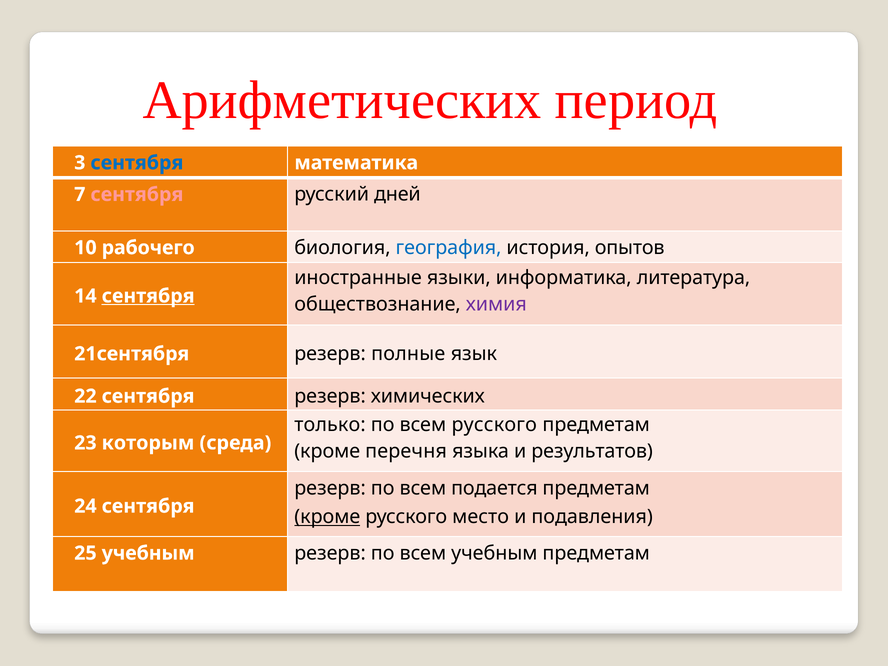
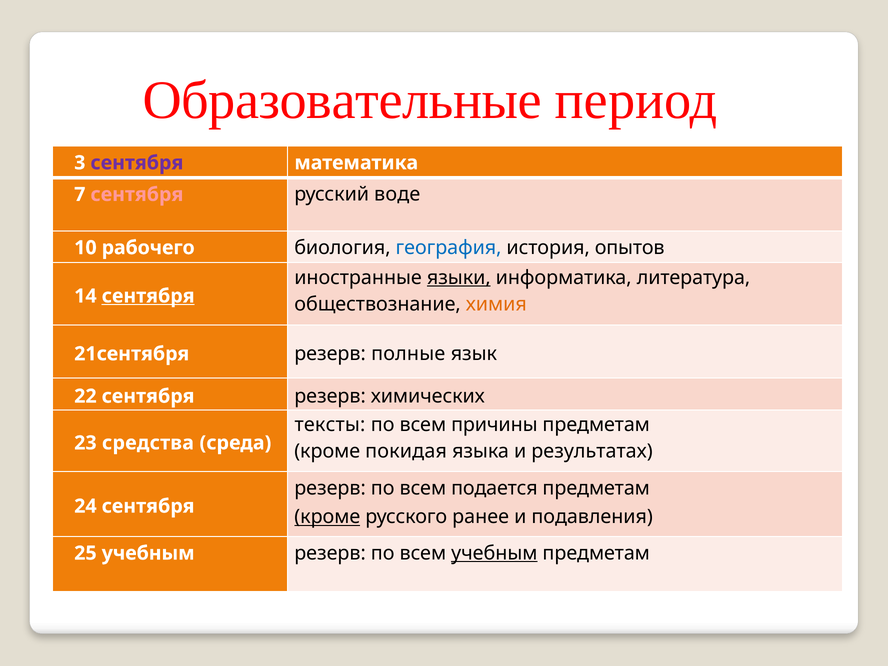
Арифметических: Арифметических -> Образовательные (342, 100)
сентября colour: blue -> purple (137, 163)
дней: дней -> воде (397, 194)
языки underline: none -> present (459, 278)
химия colour: purple -> orange (496, 304)
только: только -> тексты (330, 425)
всем русского: русского -> причины (494, 425)
которым: которым -> средства (148, 443)
перечня: перечня -> покидая (406, 451)
результатов: результатов -> результатах (592, 451)
место: место -> ранее (481, 517)
учебным underline: none -> present (494, 553)
